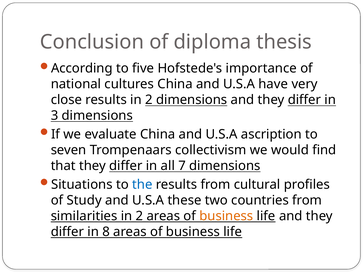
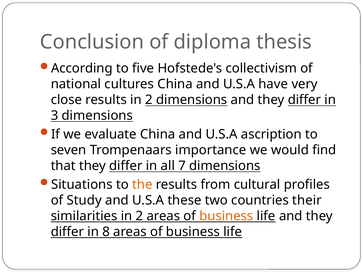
importance: importance -> collectivism (261, 68)
collectivism: collectivism -> importance (211, 150)
the colour: blue -> orange (142, 184)
countries from: from -> their (307, 200)
